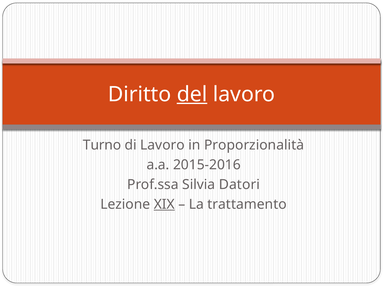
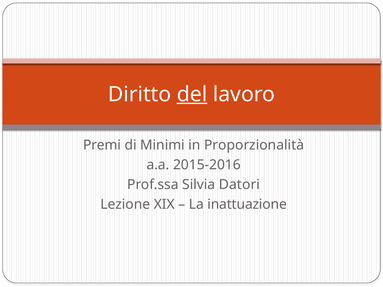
Turno: Turno -> Premi (102, 145)
di Lavoro: Lavoro -> Minimi (162, 145)
XIX underline: present -> none (164, 204)
trattamento: trattamento -> inattuazione (247, 204)
